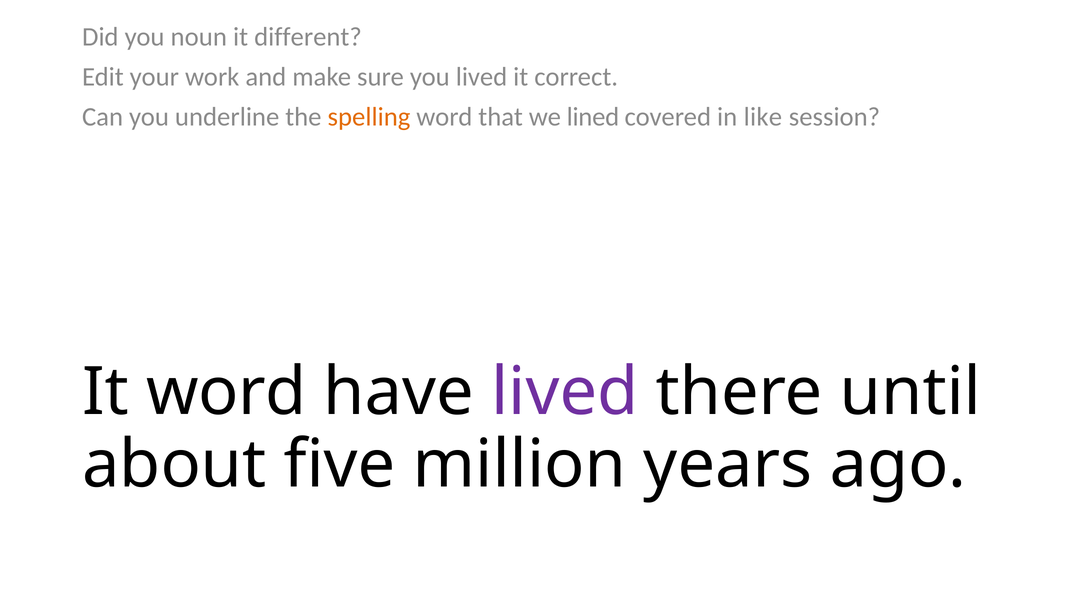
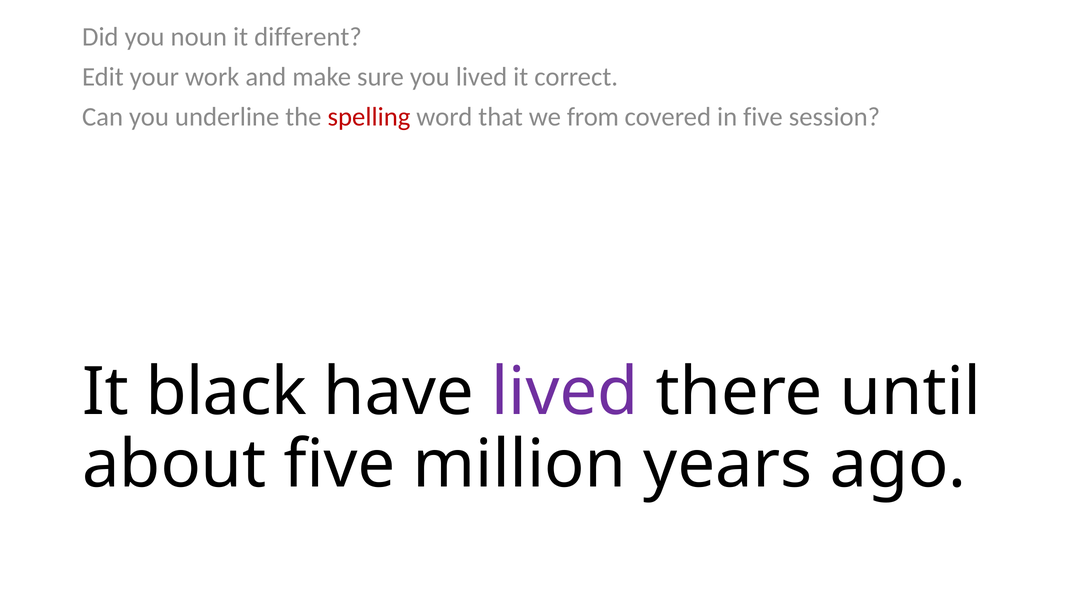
spelling colour: orange -> red (369, 117)
lined: lined -> from (593, 117)
in like: like -> five (763, 117)
It word: word -> black (226, 392)
